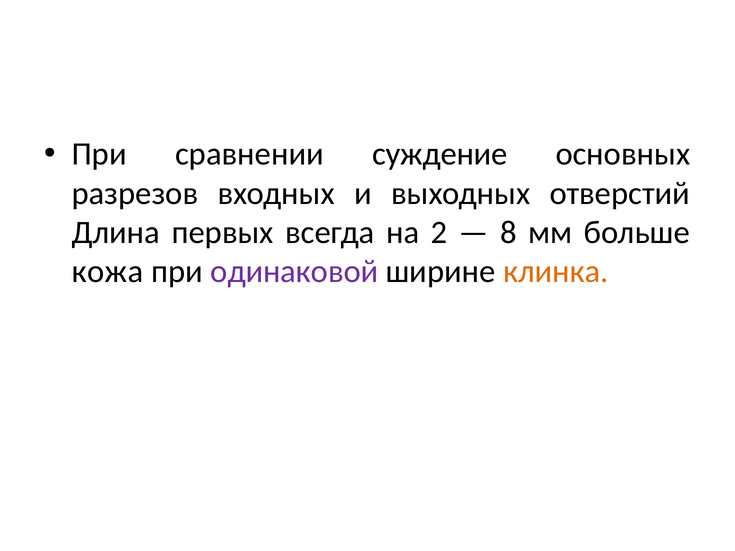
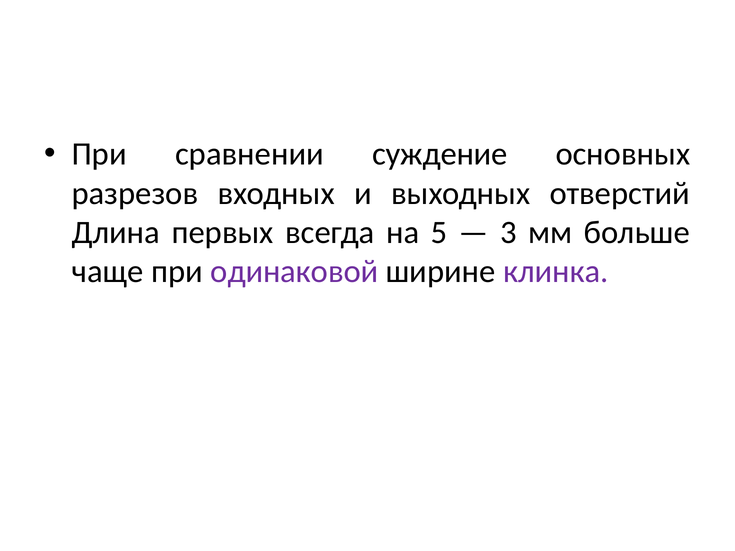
2: 2 -> 5 (439, 233)
8: 8 -> 3 (508, 233)
кожа: кожа -> чаще (108, 272)
клинка colour: orange -> purple (556, 272)
